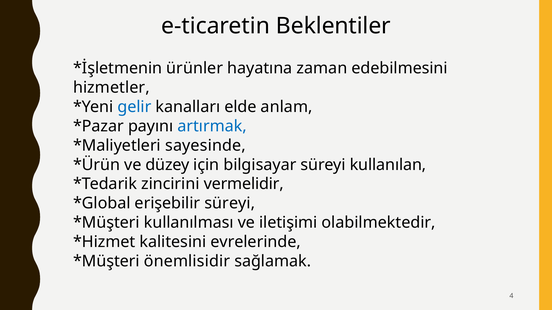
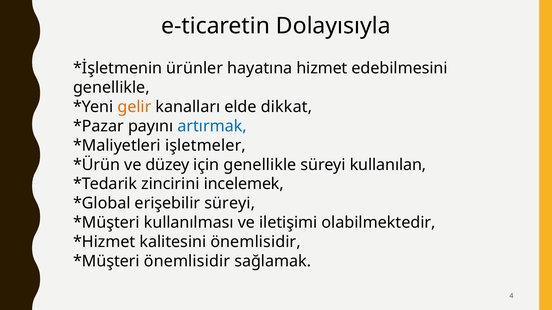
Beklentiler: Beklentiler -> Dolayısıyla (333, 26)
zaman: zaman -> hizmet (322, 68)
hizmetler: hizmetler -> genellikle (111, 88)
gelir colour: blue -> orange (134, 107)
anlam: anlam -> dikkat (287, 107)
sayesinde: sayesinde -> işletmeler (205, 146)
için bilgisayar: bilgisayar -> genellikle (260, 165)
vermelidir: vermelidir -> incelemek (244, 184)
kalitesini evrelerinde: evrelerinde -> önemlisidir (256, 242)
